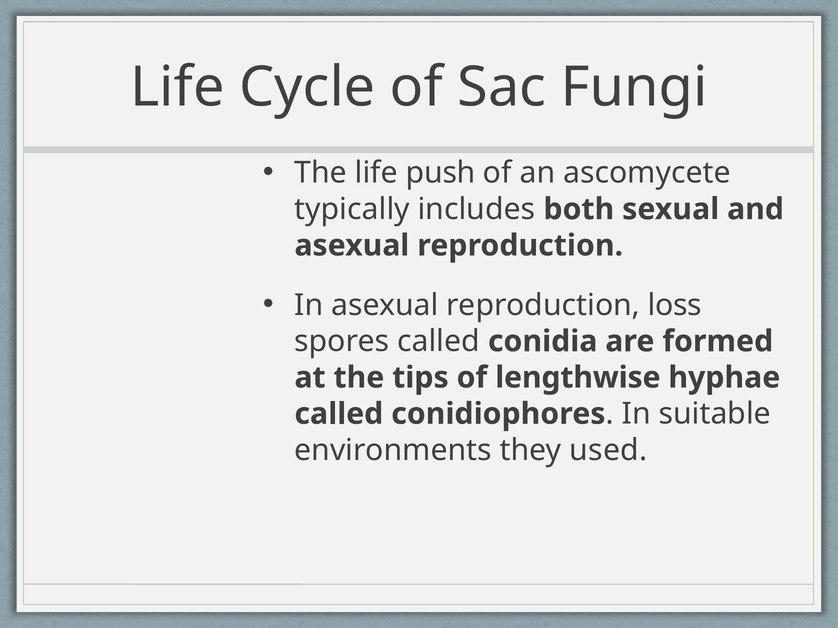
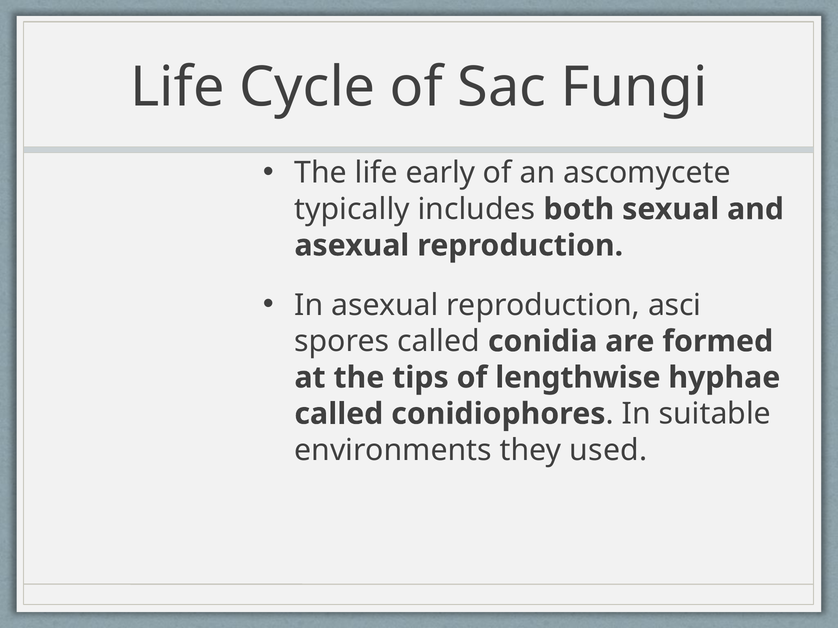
push: push -> early (440, 173)
loss: loss -> asci (675, 305)
